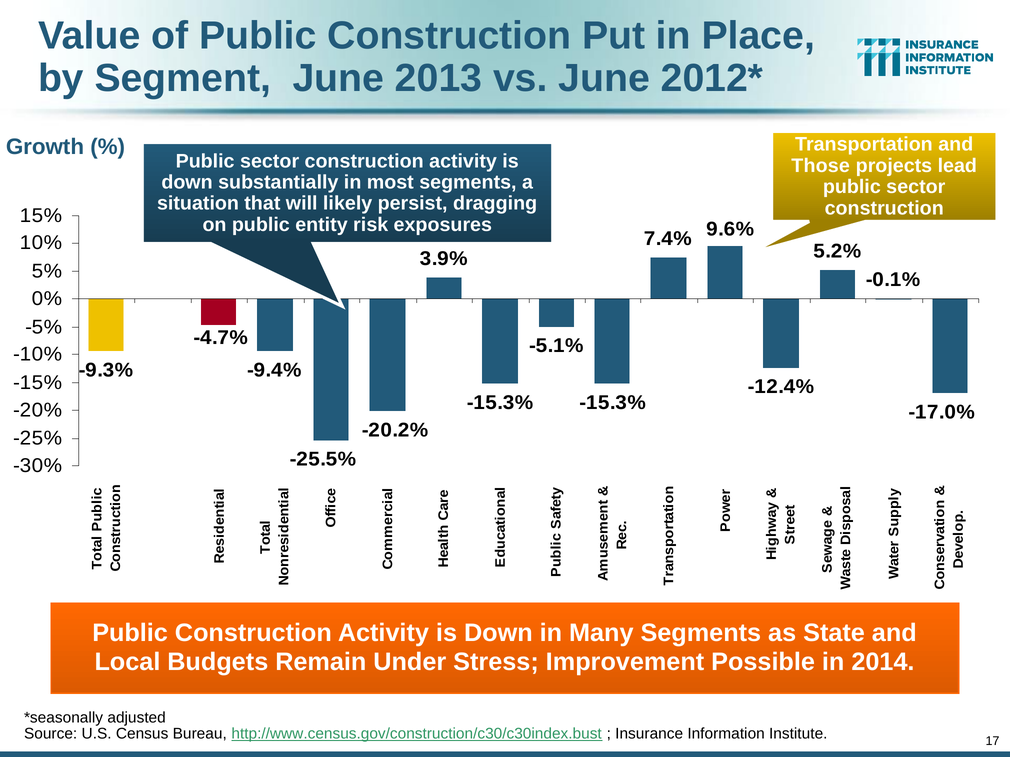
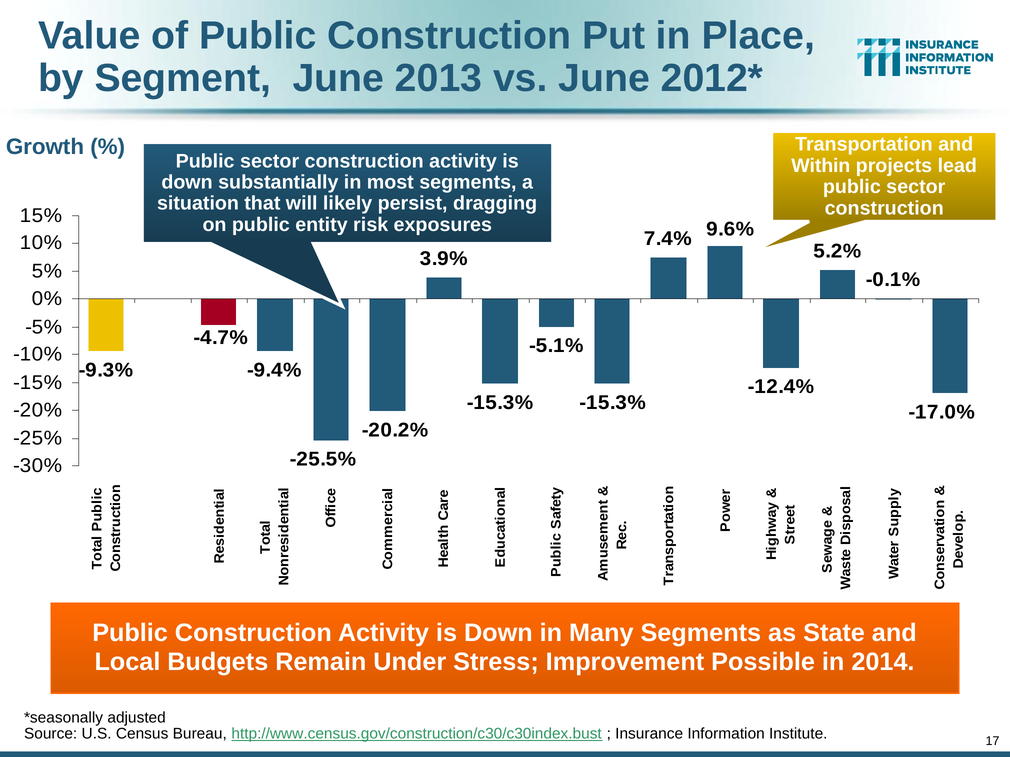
Those: Those -> Within (821, 166)
